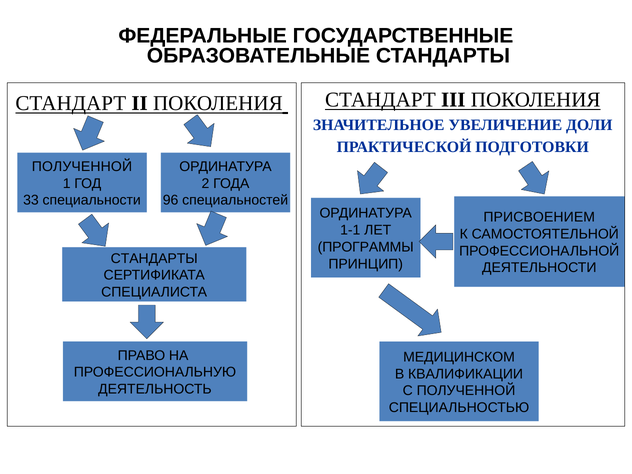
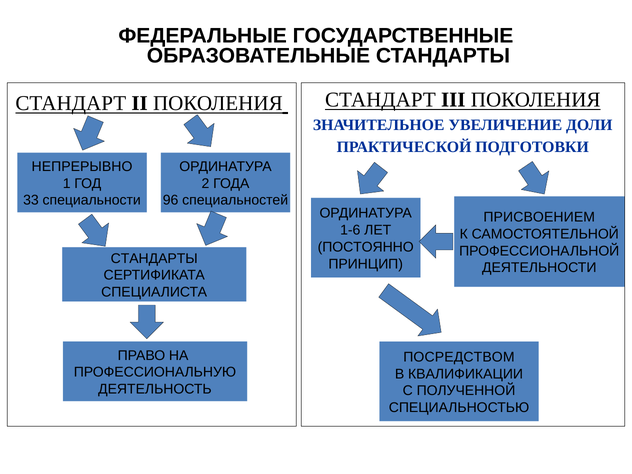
ПОЛУЧЕННОЙ: ПОЛУЧЕННОЙ -> НЕПРЕРЫВНО (82, 167)
1-1: 1-1 -> 1-6 (350, 230)
ПРОГРАММЫ: ПРОГРАММЫ -> ПОСТОЯННО (366, 247)
МЕДИЦИНСКОМ: МЕДИЦИНСКОМ -> ПОСРЕДСТВОМ (459, 357)
